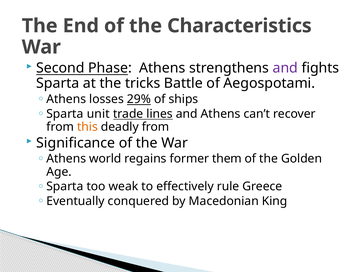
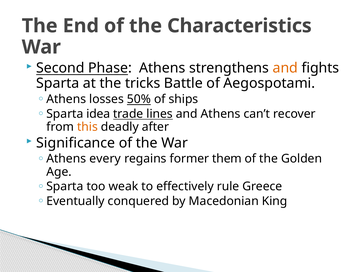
and colour: purple -> orange (285, 68)
29%: 29% -> 50% (139, 99)
unit: unit -> idea (98, 114)
deadly from: from -> after (155, 127)
world: world -> every (105, 159)
